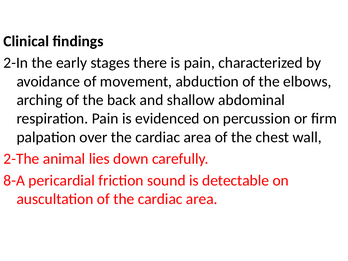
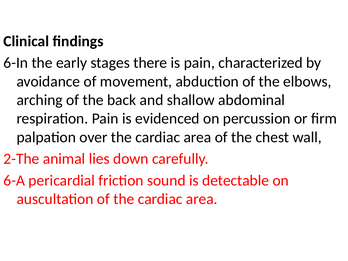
2-In: 2-In -> 6-In (16, 63)
8-A: 8-A -> 6-A (14, 181)
